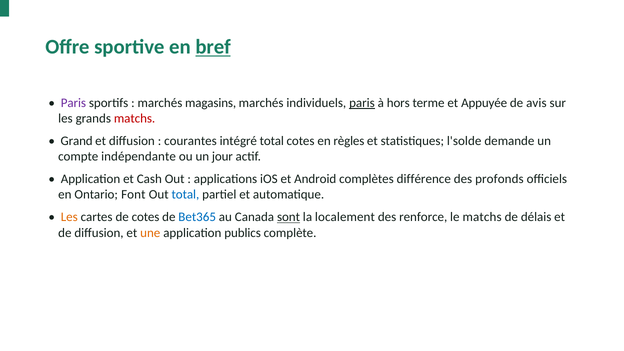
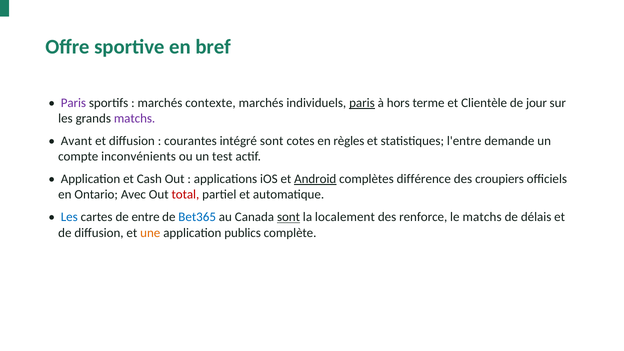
bref underline: present -> none (213, 47)
magasins: magasins -> contexte (210, 103)
Appuyée: Appuyée -> Clientèle (484, 103)
avis: avis -> jour (536, 103)
matchs colour: red -> purple (135, 118)
Grand: Grand -> Avant (76, 141)
intégré total: total -> sont (272, 141)
l'solde: l'solde -> l'entre (464, 141)
indépendante: indépendante -> inconvénients (139, 157)
jour: jour -> test (222, 157)
Android underline: none -> present (315, 179)
profonds: profonds -> croupiers (500, 179)
Font: Font -> Avec (133, 195)
total colour: blue -> red (185, 195)
Les colour: orange -> blue (69, 217)
de cotes: cotes -> entre (146, 217)
